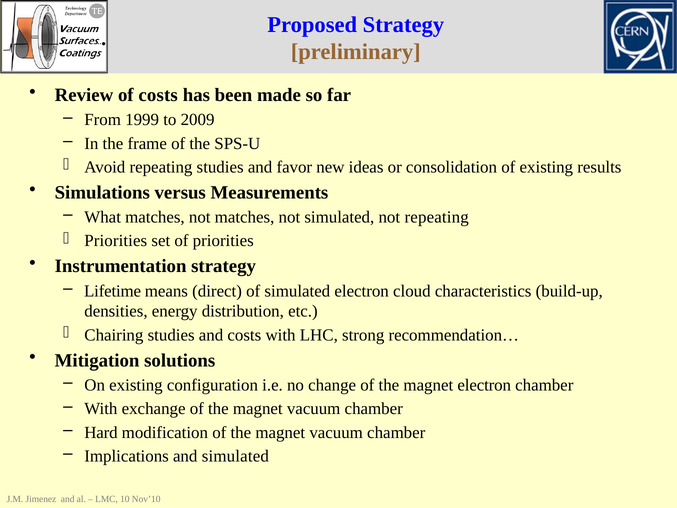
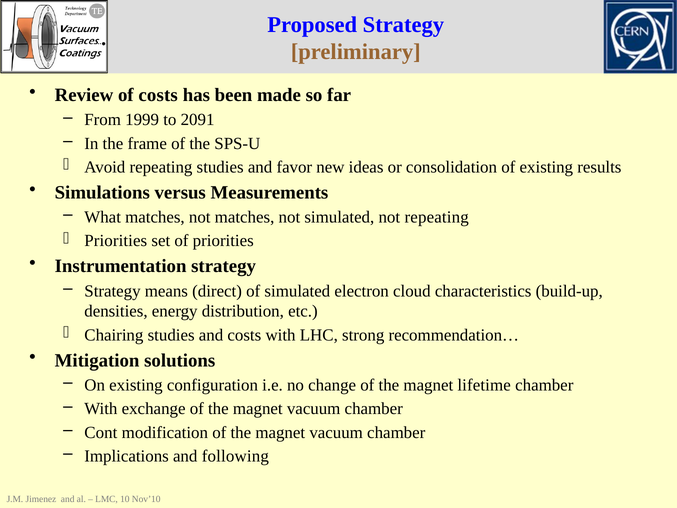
2009: 2009 -> 2091 (198, 120)
Lifetime: Lifetime -> Strategy (113, 291)
magnet electron: electron -> lifetime (484, 385)
Hard: Hard -> Cont (101, 432)
and simulated: simulated -> following (235, 456)
